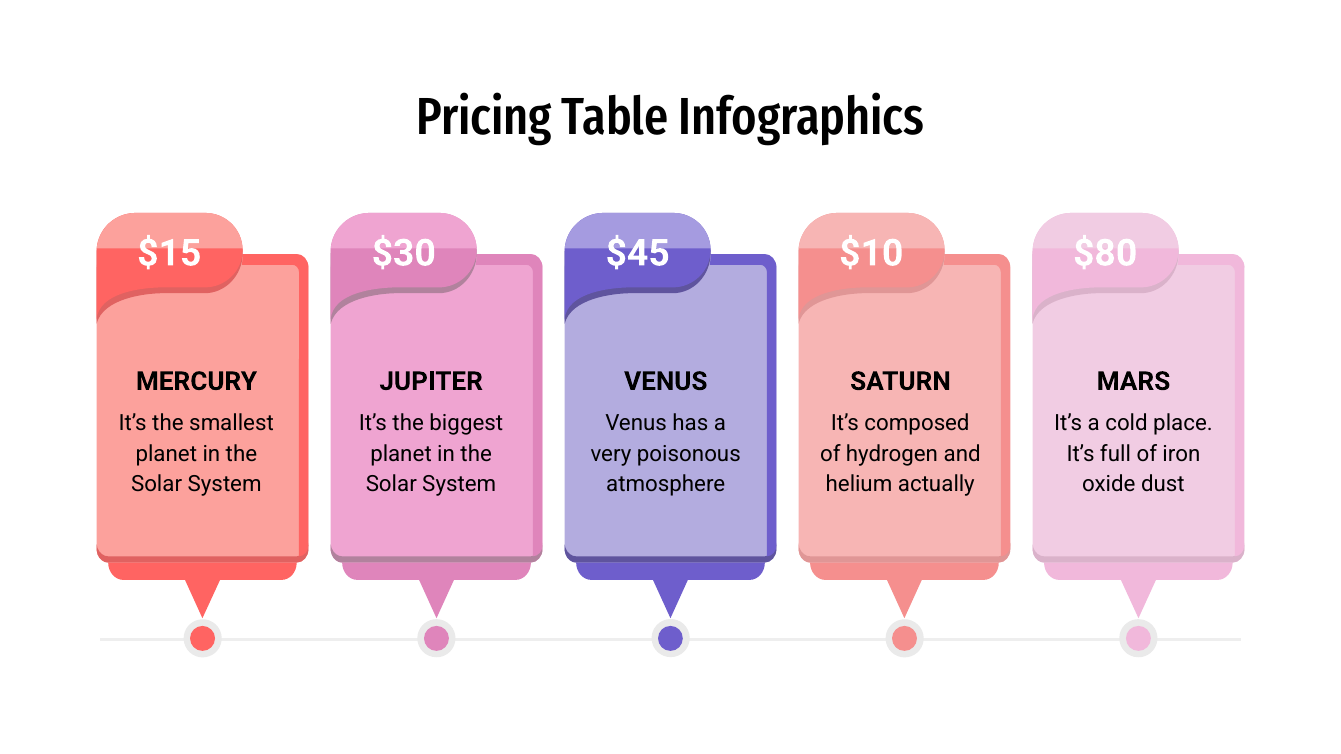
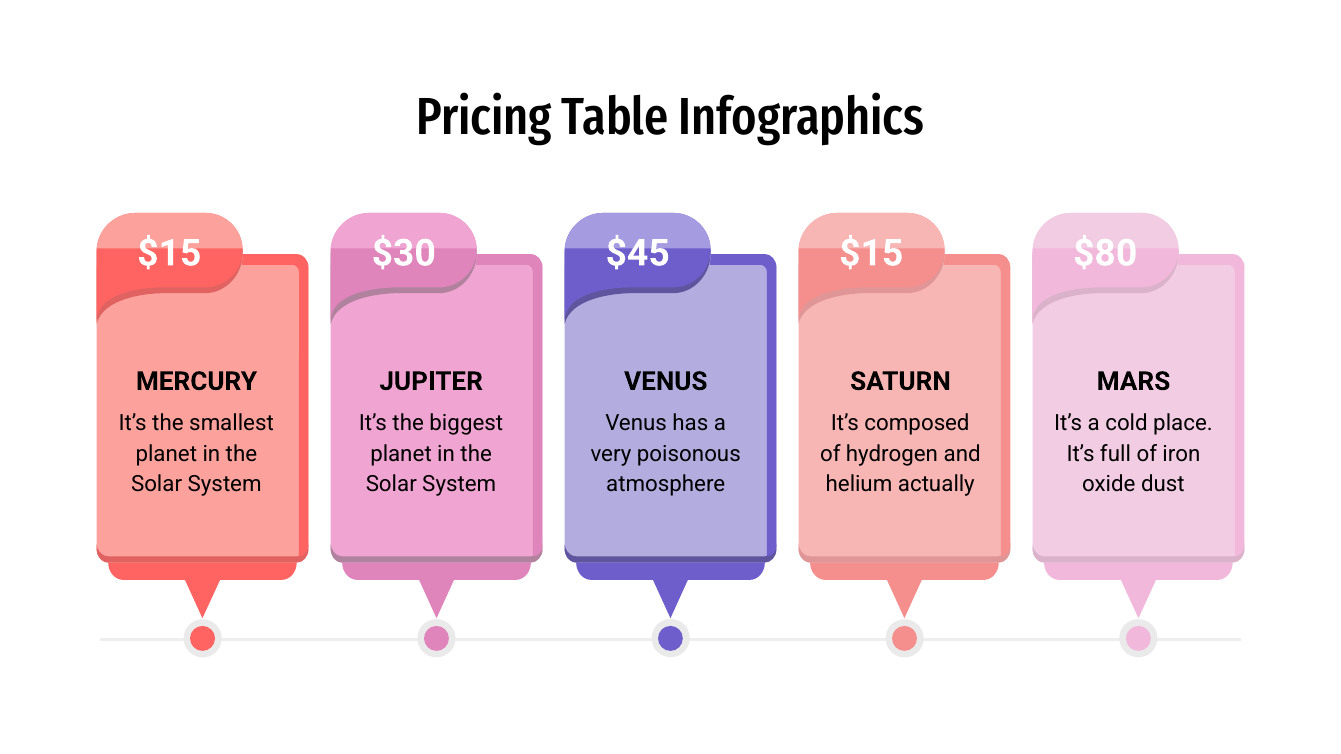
$10: $10 -> $15 (871, 253)
